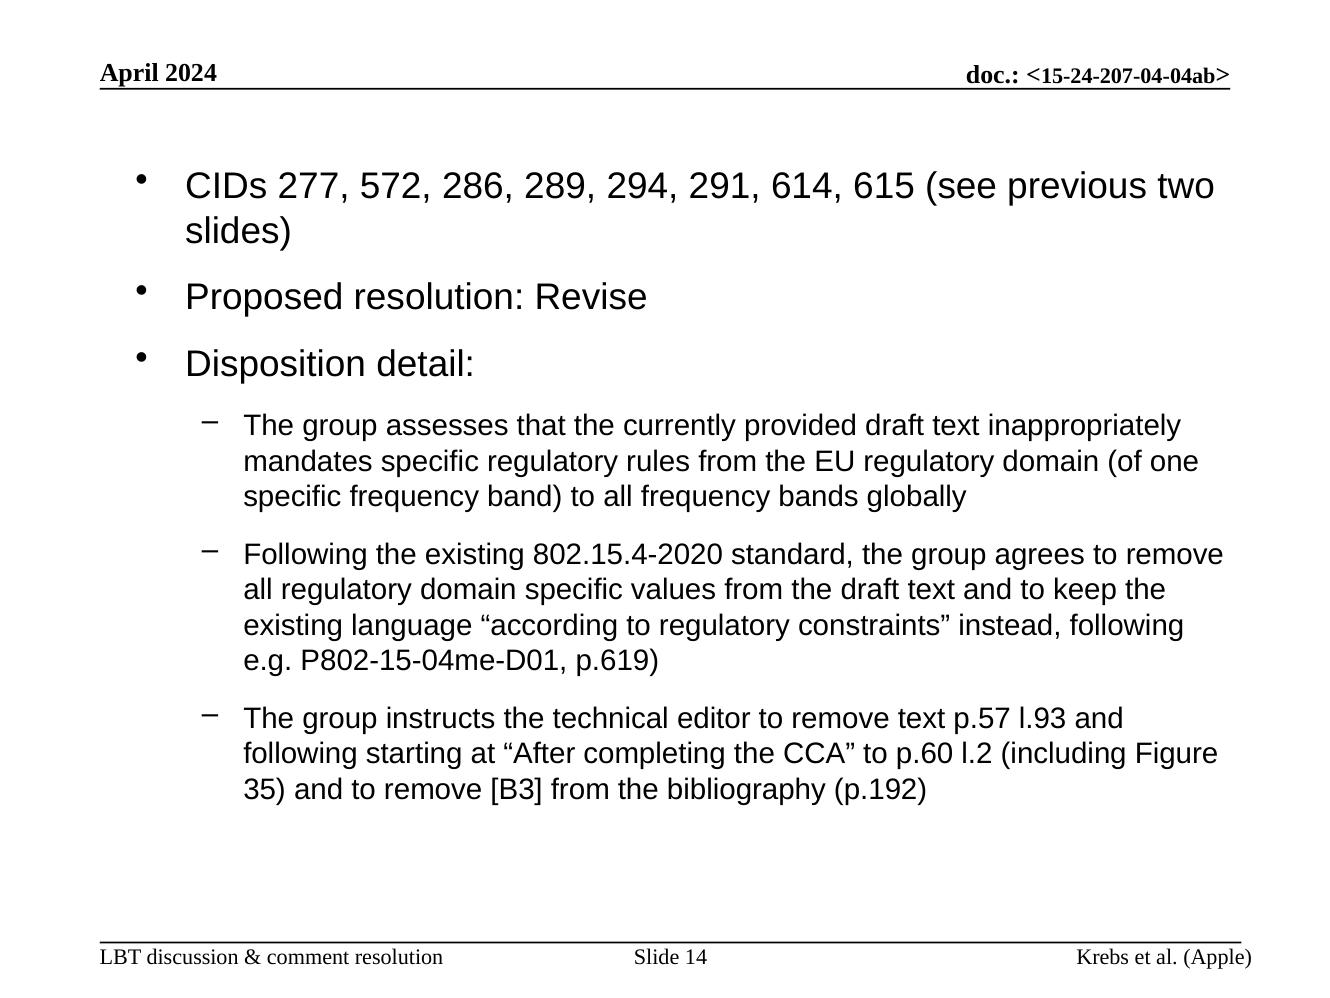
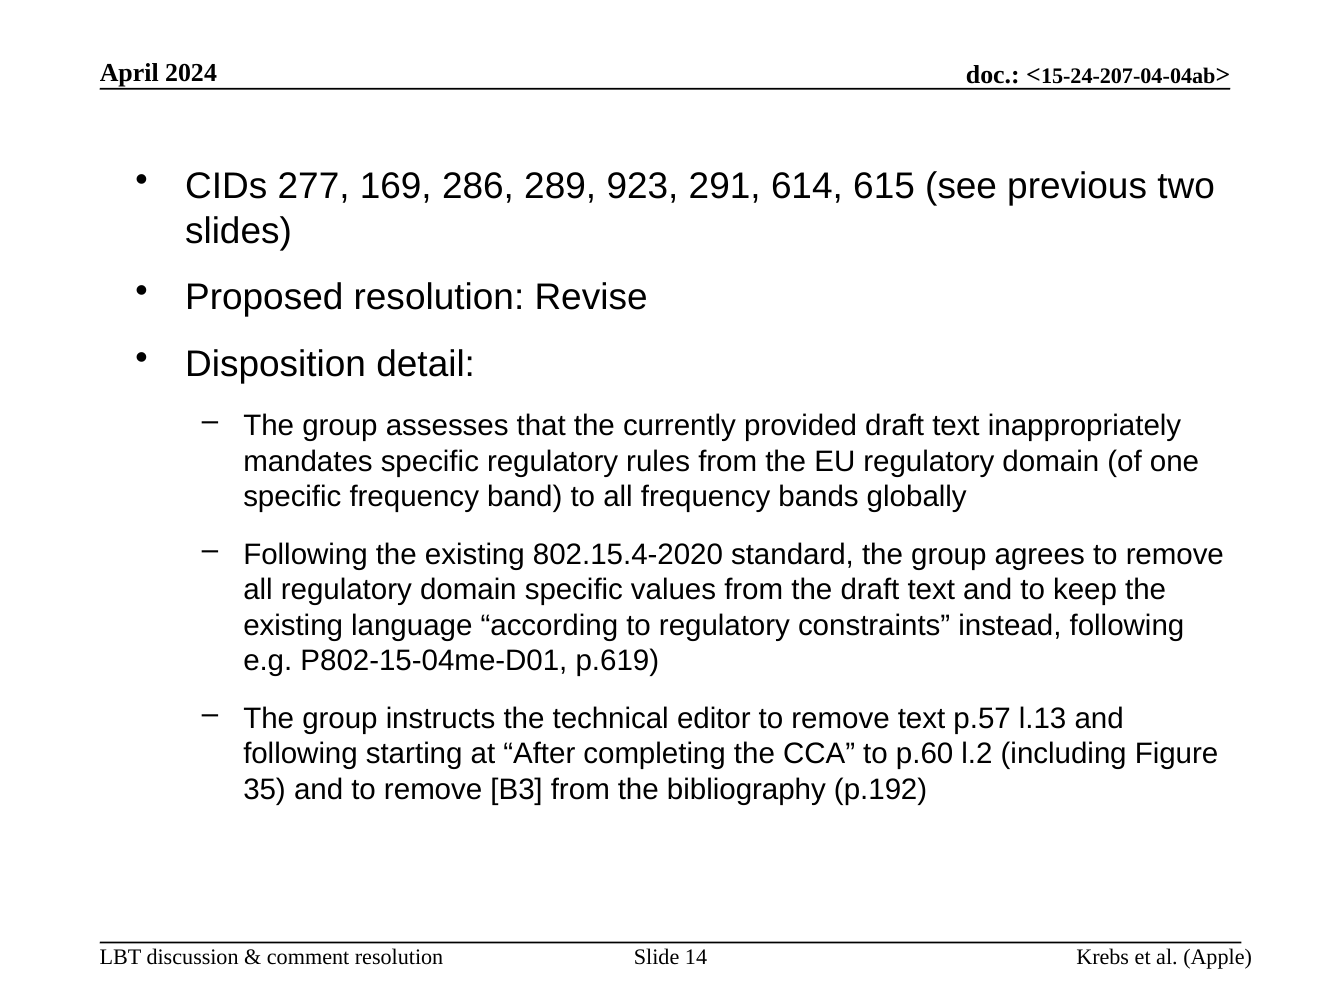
572: 572 -> 169 (396, 187)
294: 294 -> 923 (642, 187)
l.93: l.93 -> l.13 (1043, 718)
